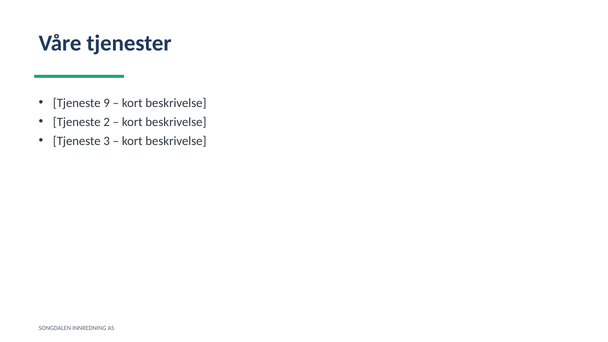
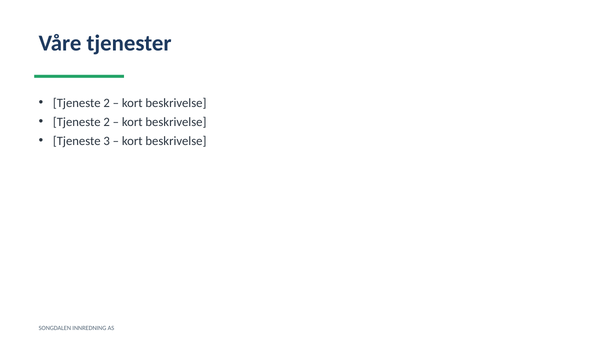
9: 9 -> 2 (107, 103)
